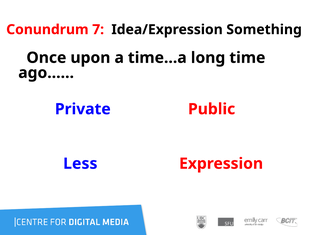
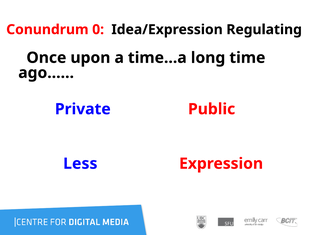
7: 7 -> 0 (98, 30)
Something: Something -> Regulating (264, 30)
